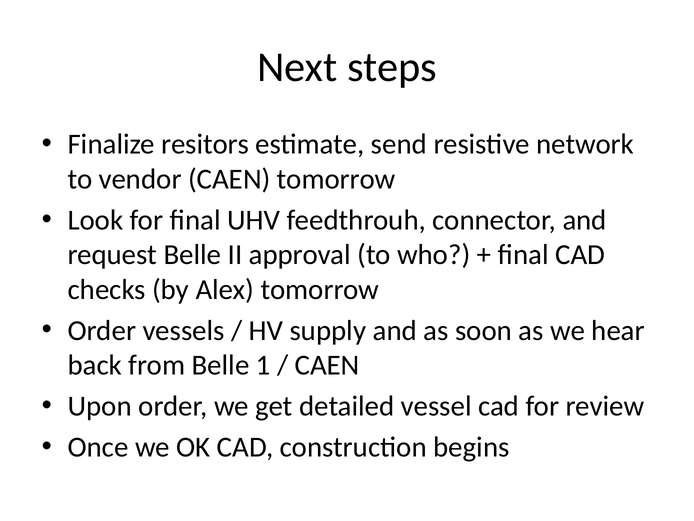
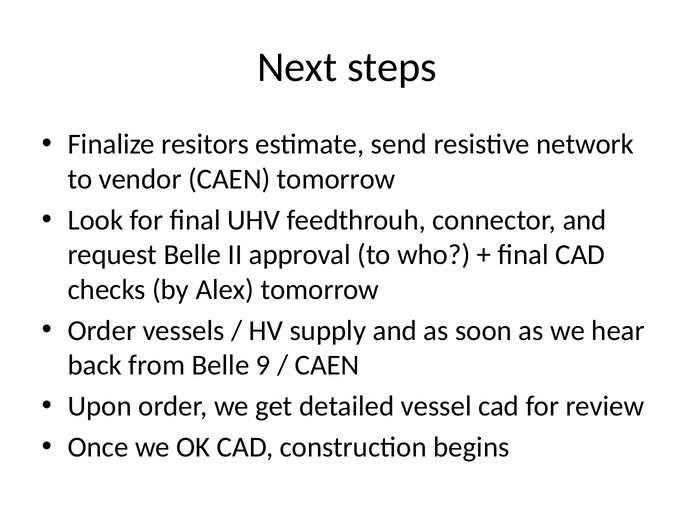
1: 1 -> 9 (263, 365)
